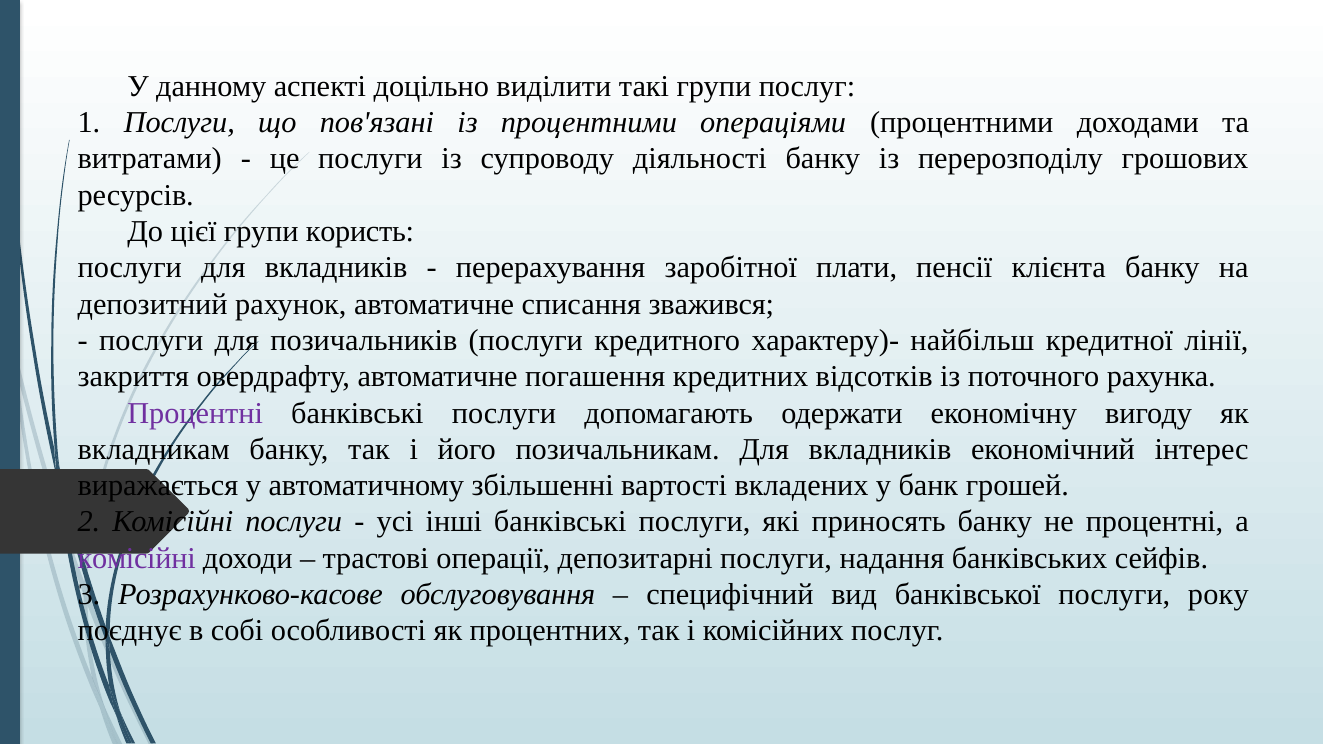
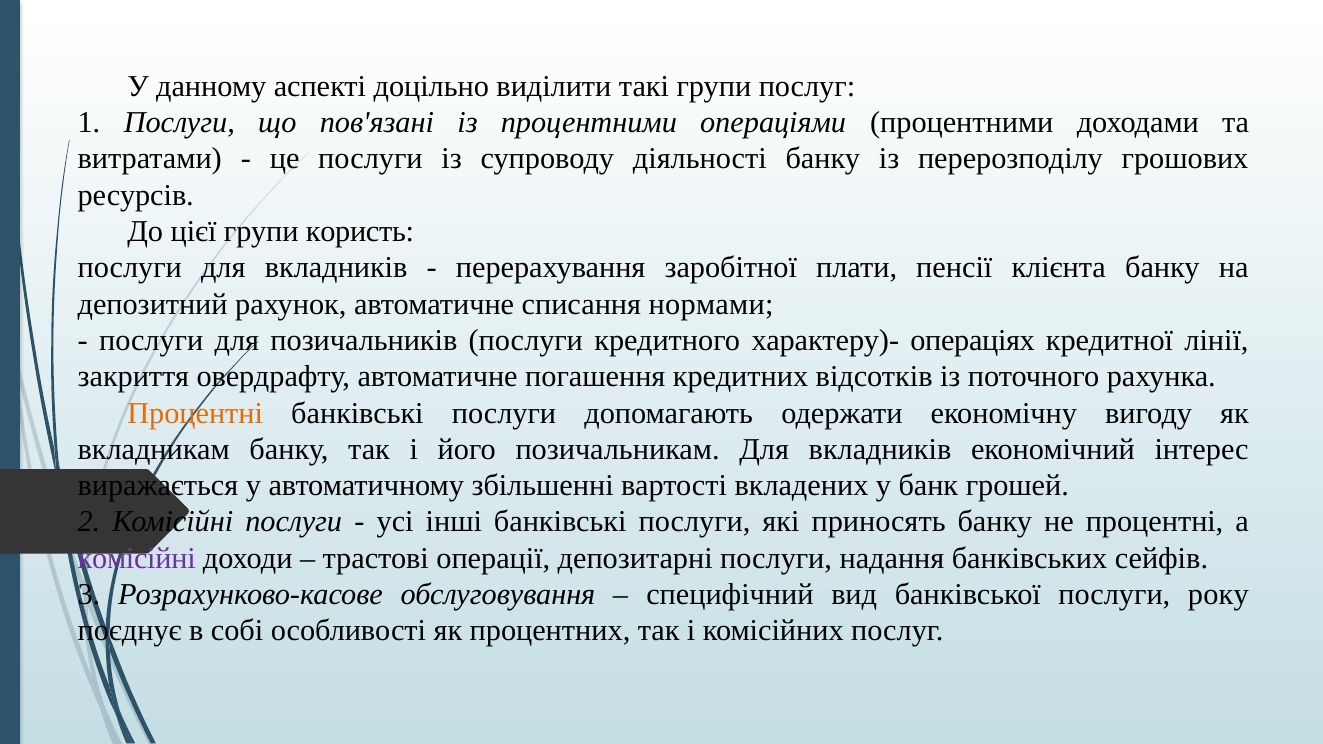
зважився: зважився -> нормами (711, 304)
найбільш: найбільш -> операціях (973, 340)
Процентні colour: purple -> orange (195, 413)
